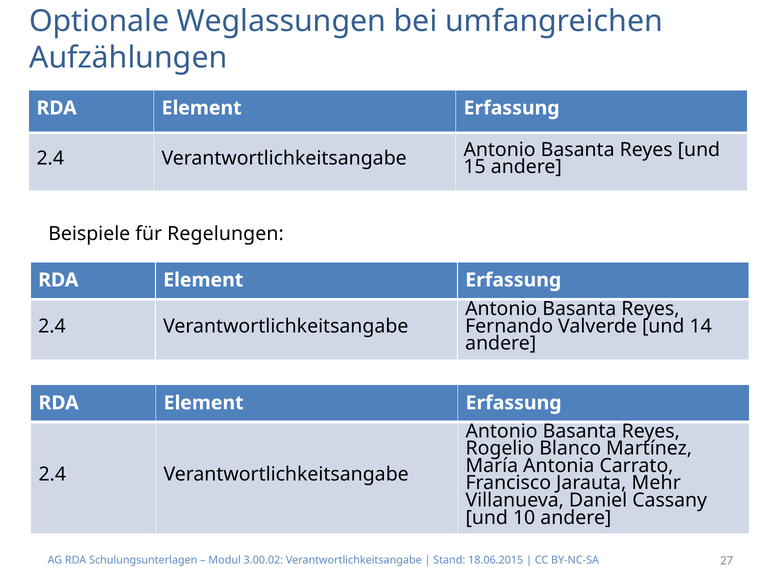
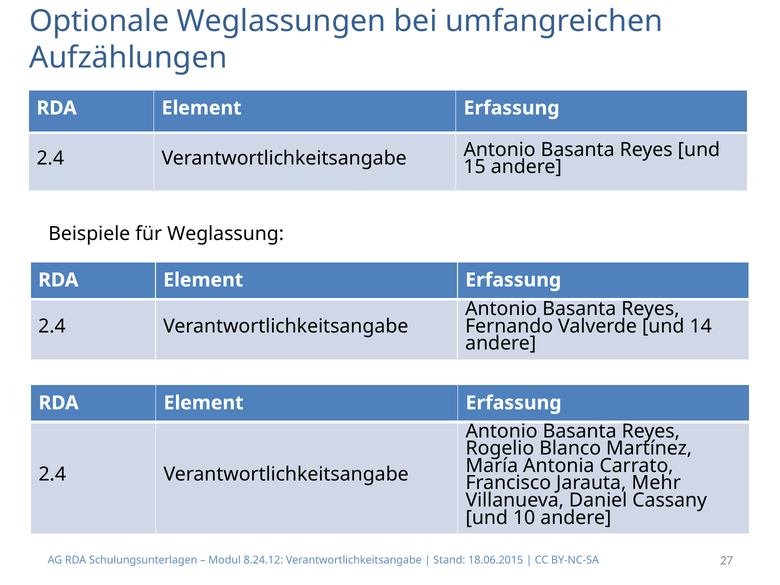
Regelungen: Regelungen -> Weglassung (226, 234)
3.00.02: 3.00.02 -> 8.24.12 (263, 560)
